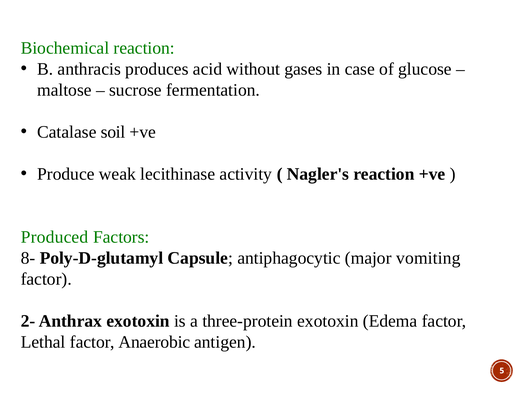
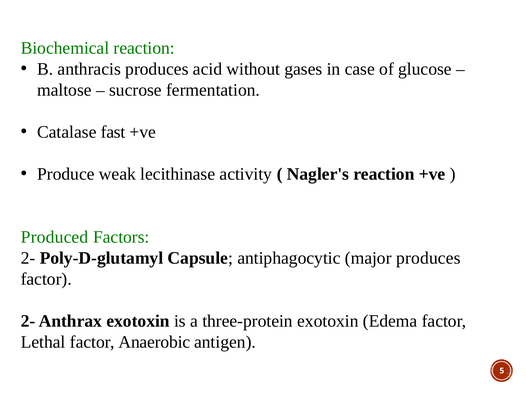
soil: soil -> fast (113, 132)
8-: 8- -> 2- (28, 258)
major vomiting: vomiting -> produces (428, 258)
